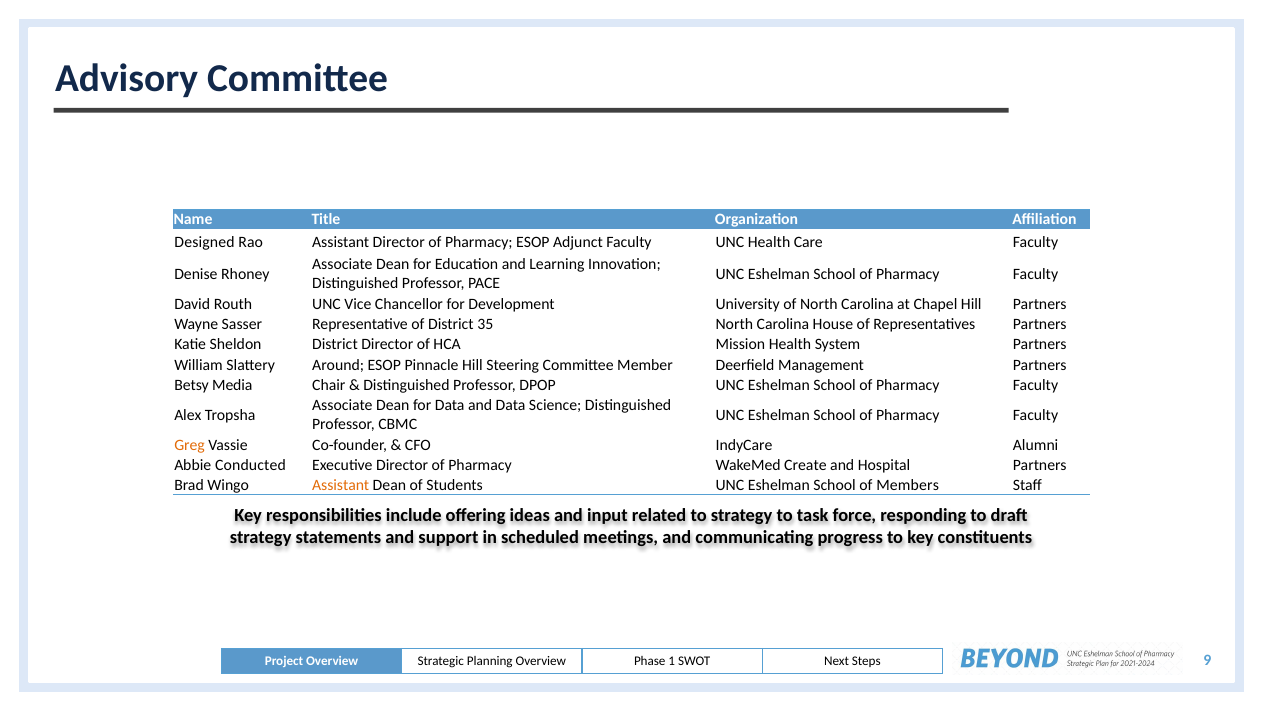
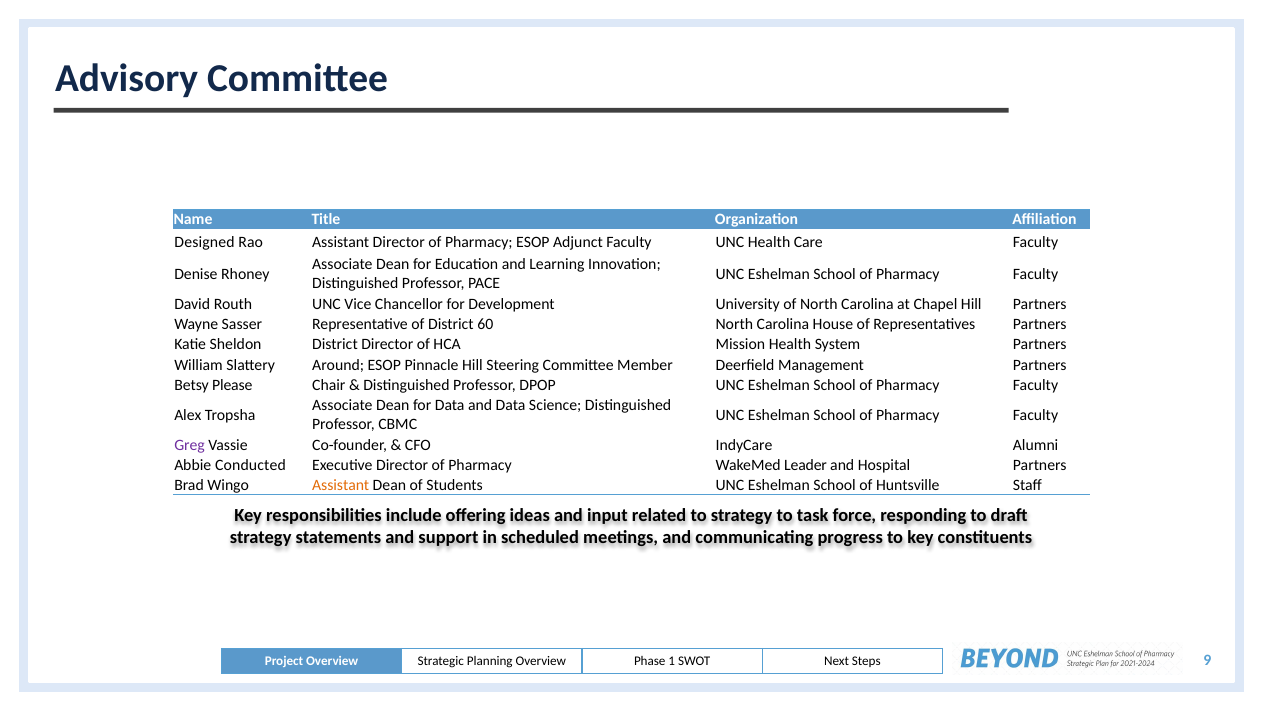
35: 35 -> 60 (485, 324)
Media: Media -> Please (232, 385)
Greg colour: orange -> purple (190, 445)
Create: Create -> Leader (806, 465)
Members: Members -> Huntsville (908, 485)
